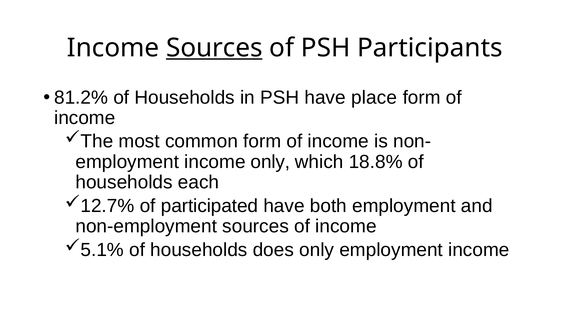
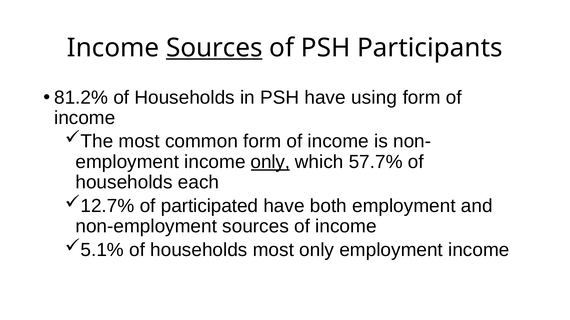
place: place -> using (374, 98)
only underline: none -> present (270, 162)
18.8%: 18.8% -> 57.7% (376, 162)
households does: does -> most (273, 250)
